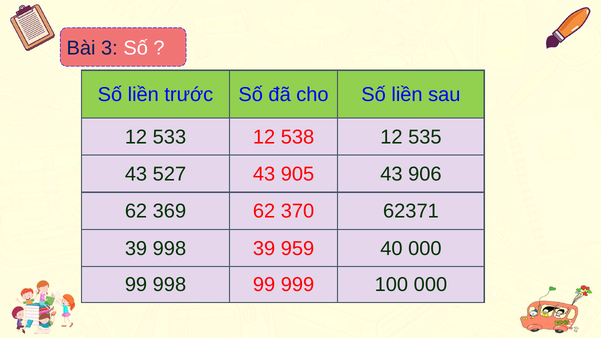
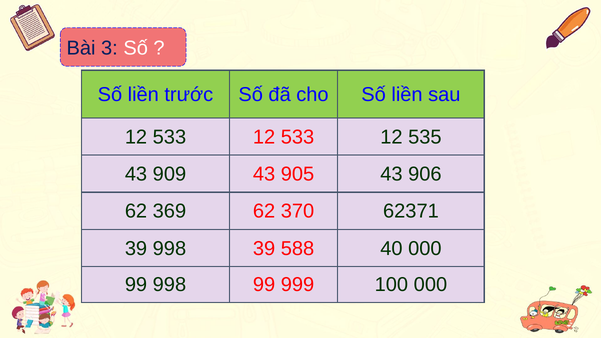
533 12 538: 538 -> 533 (298, 137)
527: 527 -> 909 (169, 174)
959: 959 -> 588 (298, 248)
